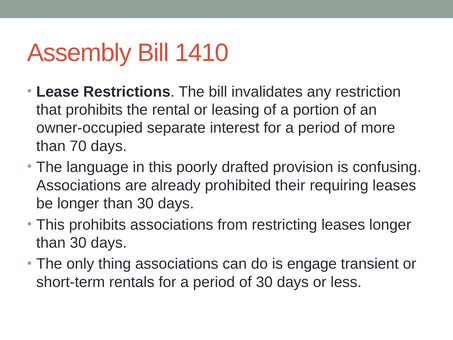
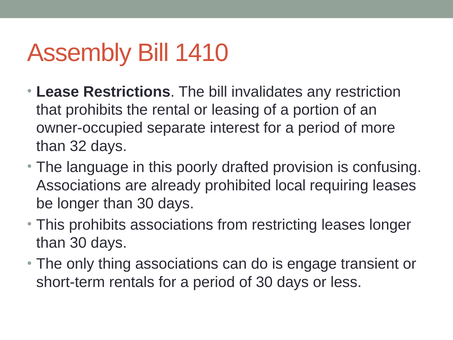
70: 70 -> 32 (78, 146)
their: their -> local (290, 185)
